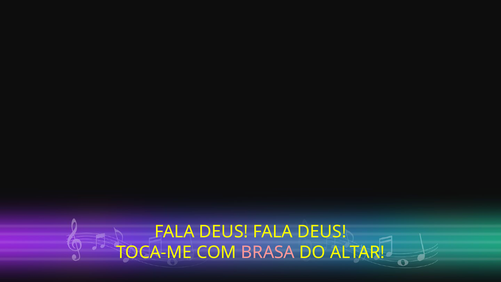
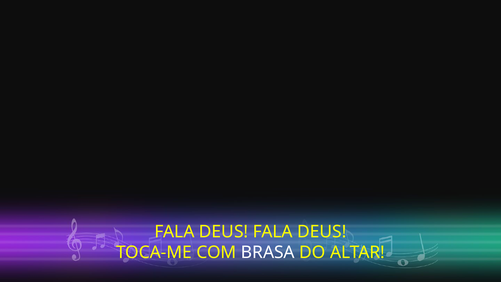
BRASA colour: pink -> white (268, 252)
